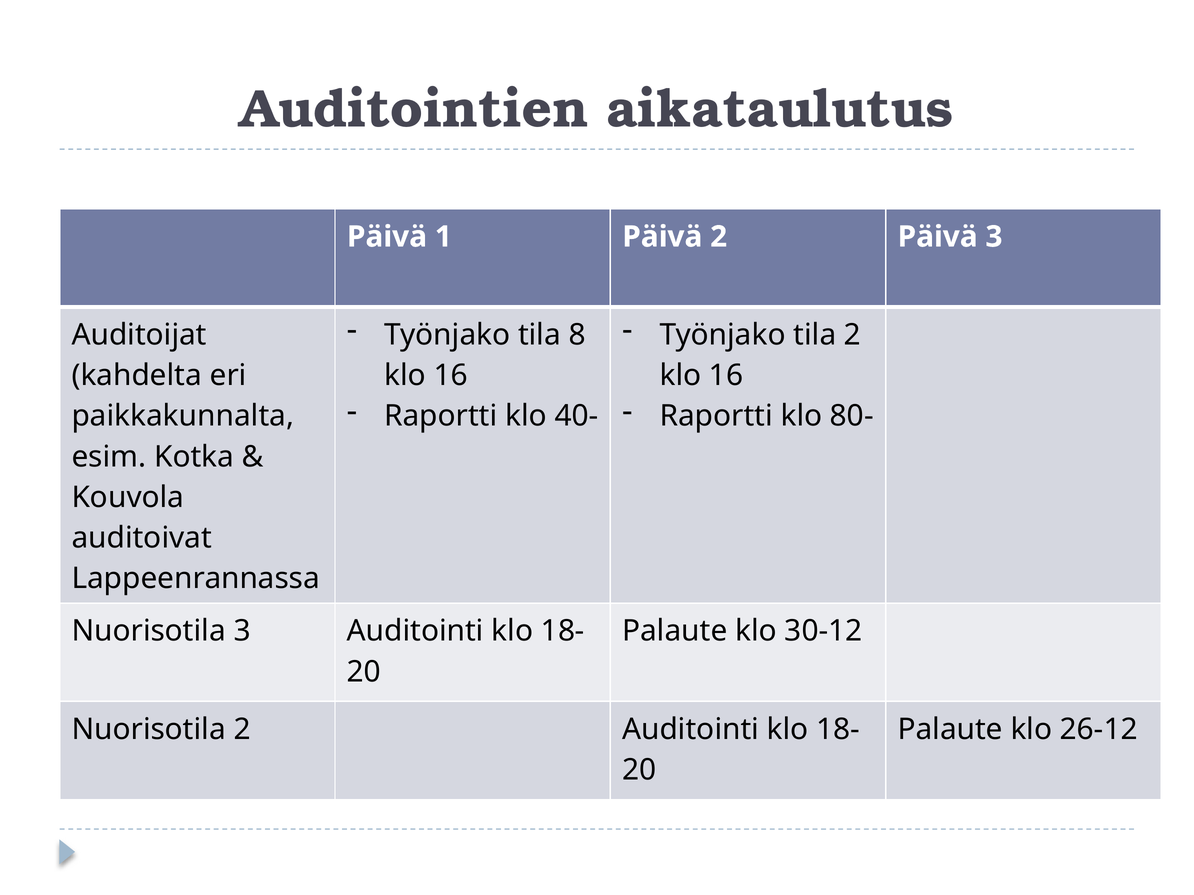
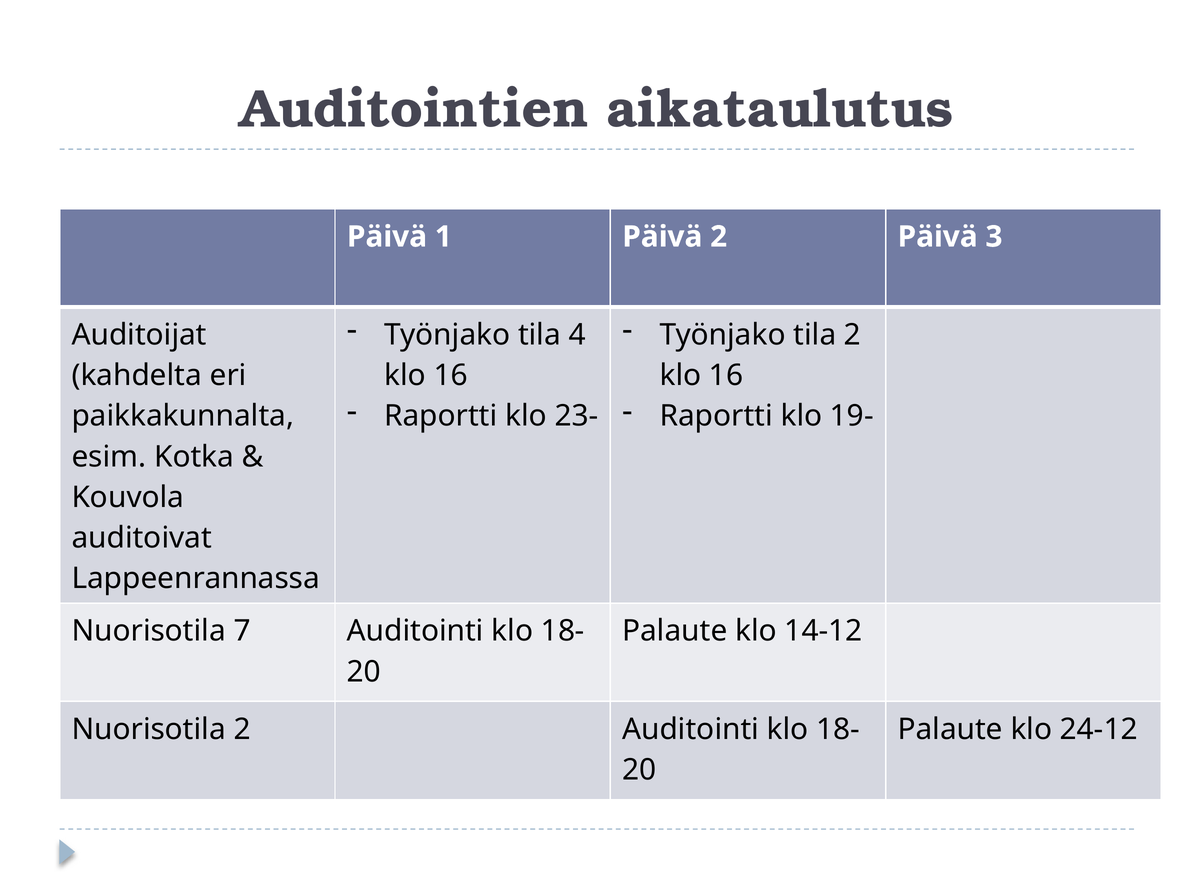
8: 8 -> 4 (577, 335)
40-: 40- -> 23- (576, 416)
80-: 80- -> 19- (852, 416)
Nuorisotila 3: 3 -> 7 (242, 631)
30-12: 30-12 -> 14-12 (823, 631)
26-12: 26-12 -> 24-12 (1099, 730)
